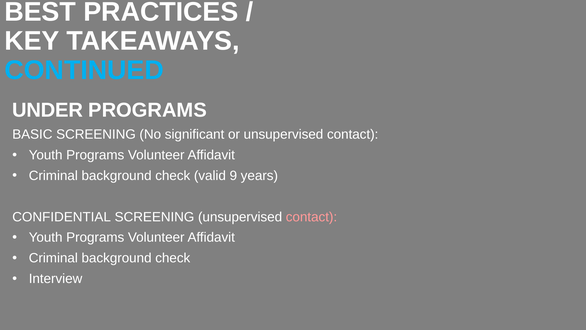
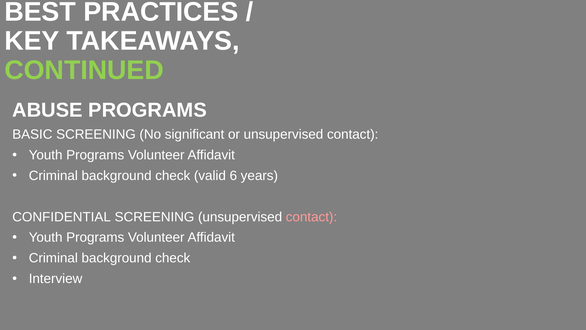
CONTINUED colour: light blue -> light green (84, 70)
UNDER: UNDER -> ABUSE (47, 110)
9: 9 -> 6 (233, 176)
